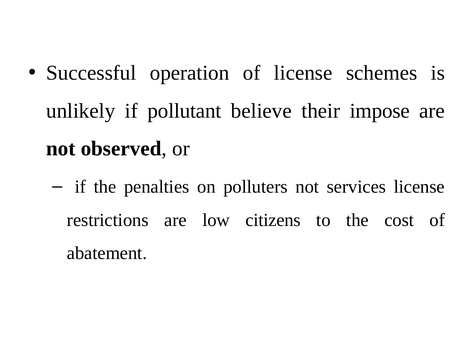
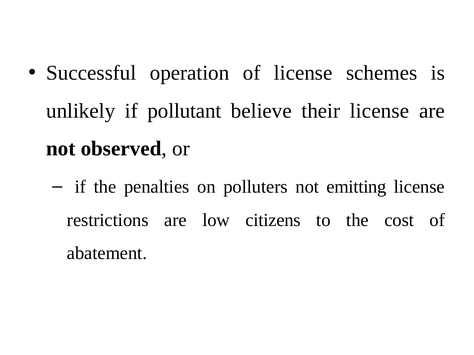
their impose: impose -> license (380, 111)
services: services -> emitting (357, 187)
